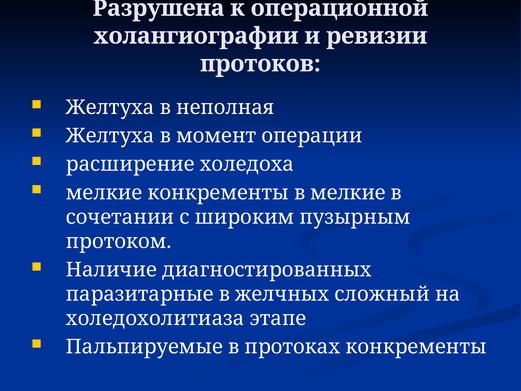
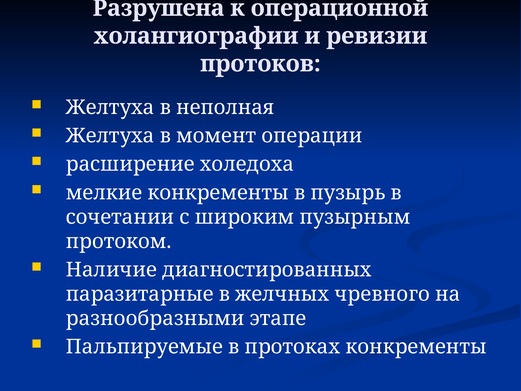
в мелкие: мелкие -> пузырь (348, 193)
сложный: сложный -> чревного (382, 294)
холедохолитиаза: холедохолитиаза -> разнообразными (155, 318)
